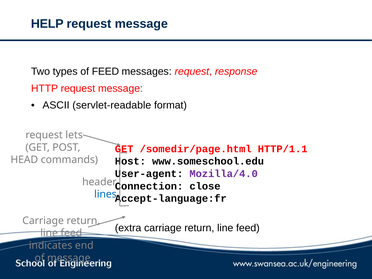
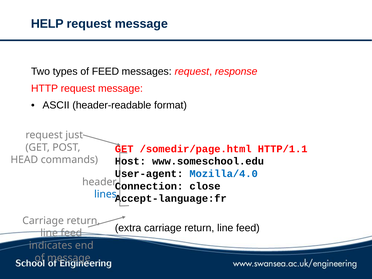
servlet-readable: servlet-readable -> header-readable (112, 105)
lets: lets -> just (74, 135)
Mozilla/4.0 colour: purple -> blue (224, 174)
